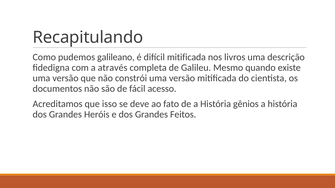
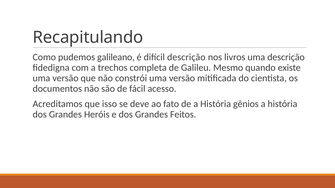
difícil mitificada: mitificada -> descrição (186, 57)
através: através -> trechos (113, 68)
